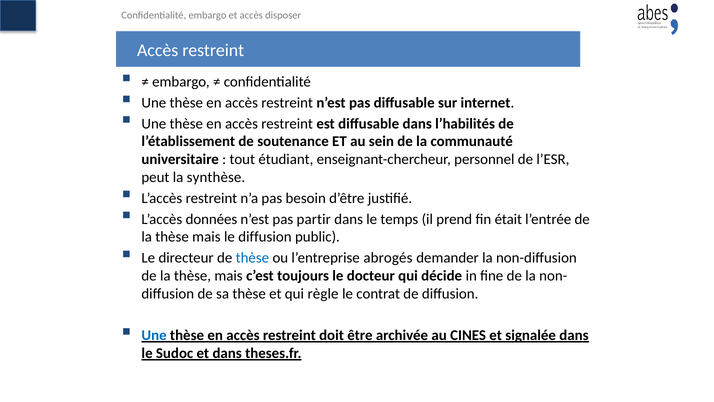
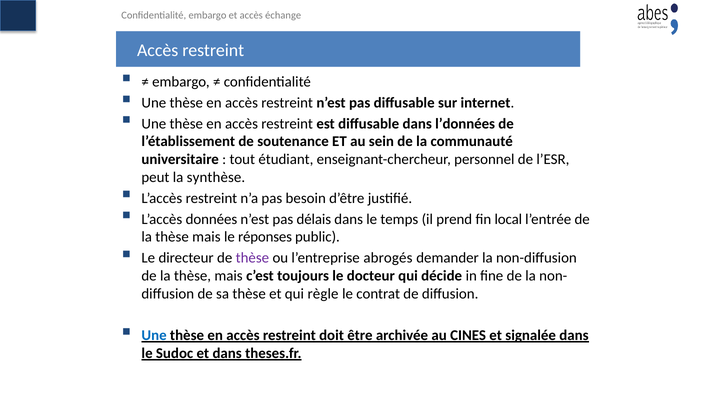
disposer: disposer -> échange (283, 15)
l’habilités: l’habilités -> l’données (465, 124)
partir: partir -> délais (314, 219)
était: était -> local (508, 219)
le diffusion: diffusion -> réponses (265, 237)
thèse colour: blue -> purple (252, 258)
